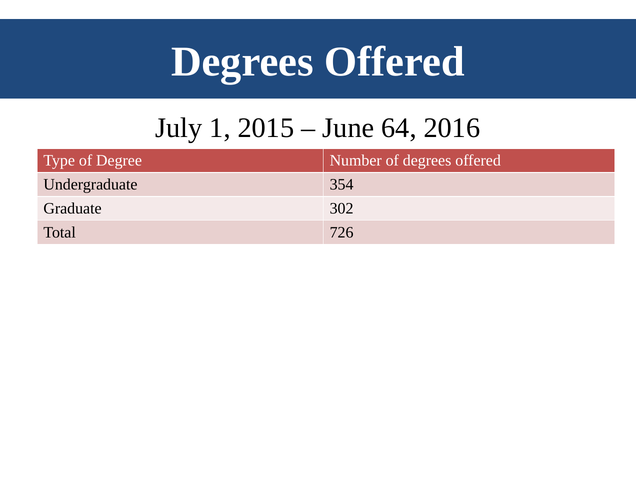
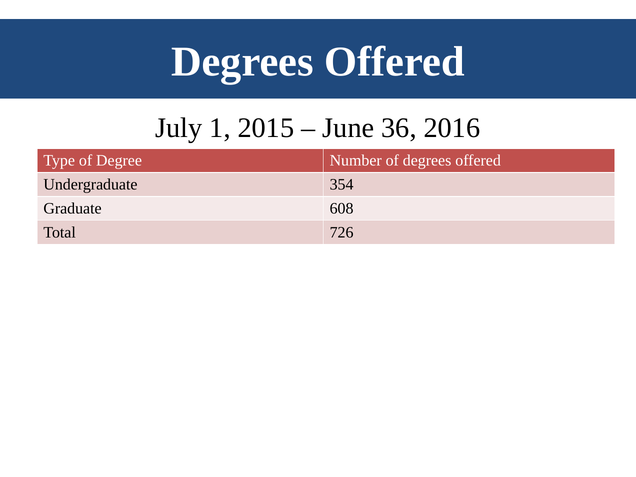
64: 64 -> 36 (399, 128)
302: 302 -> 608 (342, 209)
